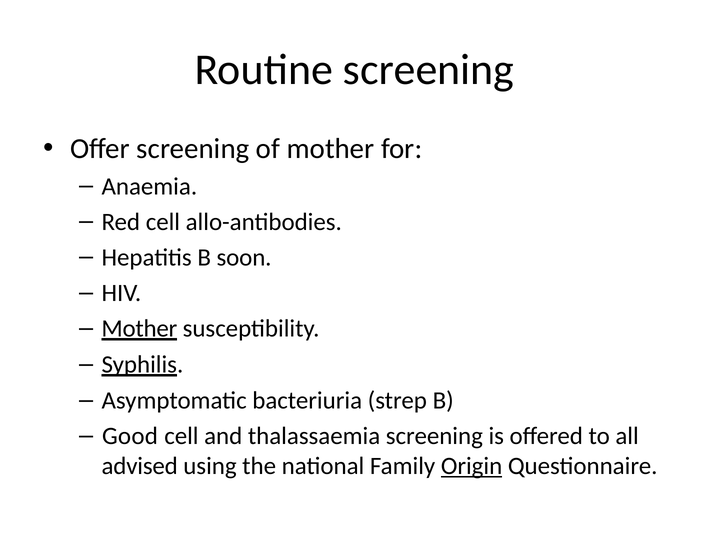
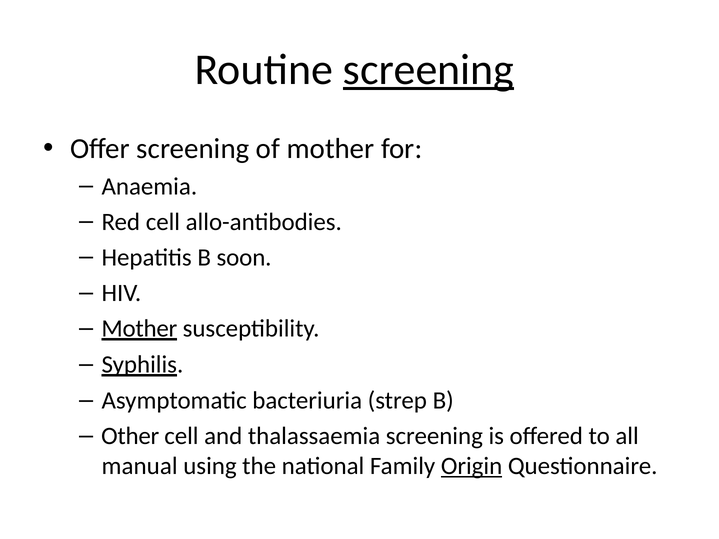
screening underline: none -> present (429, 70)
Good: Good -> Other (130, 436)
advised: advised -> manual (140, 466)
